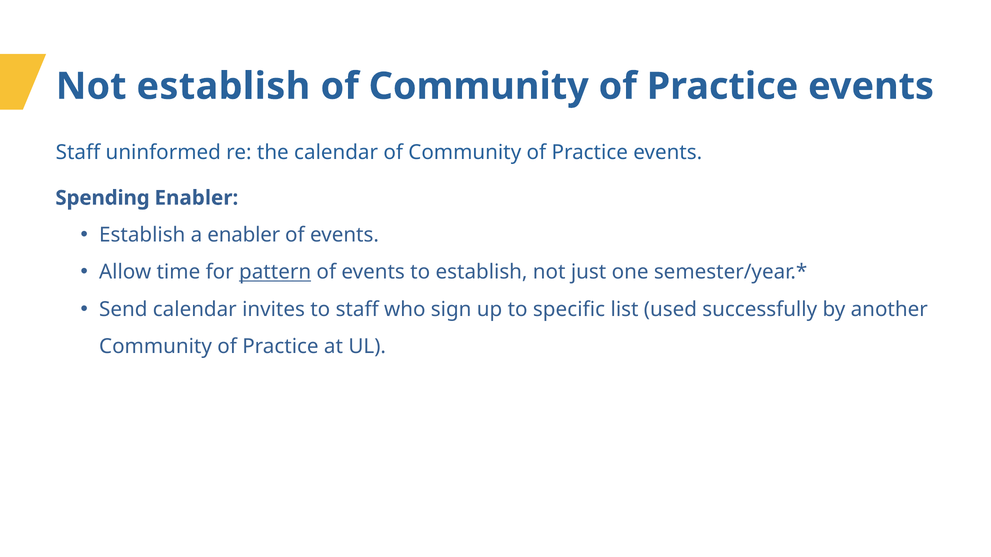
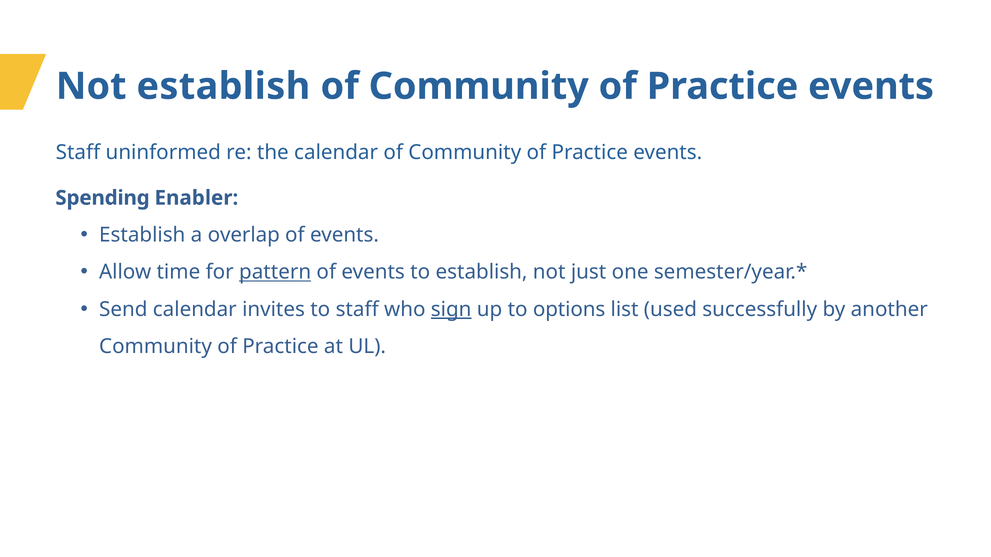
a enabler: enabler -> overlap (244, 235)
sign underline: none -> present (451, 310)
specific: specific -> options (569, 310)
